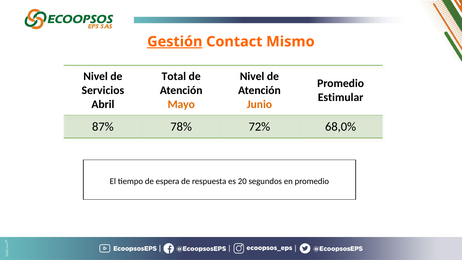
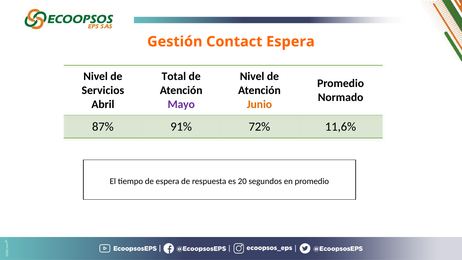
Gestión underline: present -> none (175, 42)
Contact Mismo: Mismo -> Espera (290, 42)
Estimular: Estimular -> Normado (341, 97)
Mayo colour: orange -> purple (181, 104)
78%: 78% -> 91% (181, 127)
68,0%: 68,0% -> 11,6% (341, 127)
